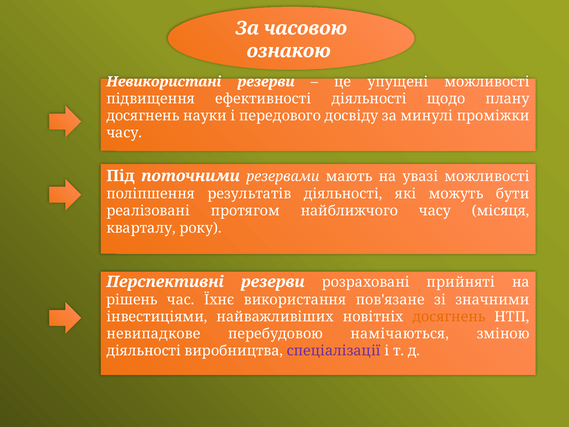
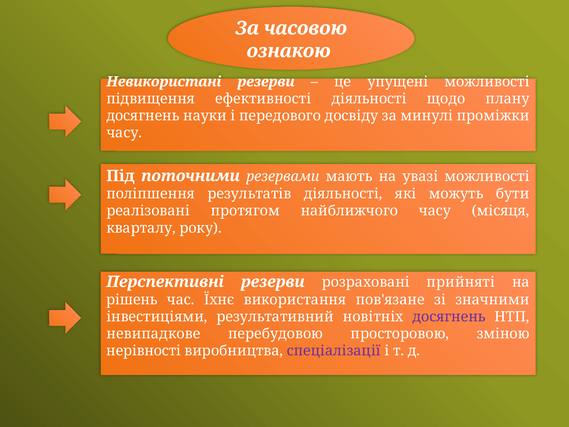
найважливіших: найважливіших -> результативний (275, 317)
досягнень colour: orange -> purple (449, 317)
намічаються: намічаються -> просторовою (400, 334)
діяльності: діяльності -> нерівності (144, 351)
